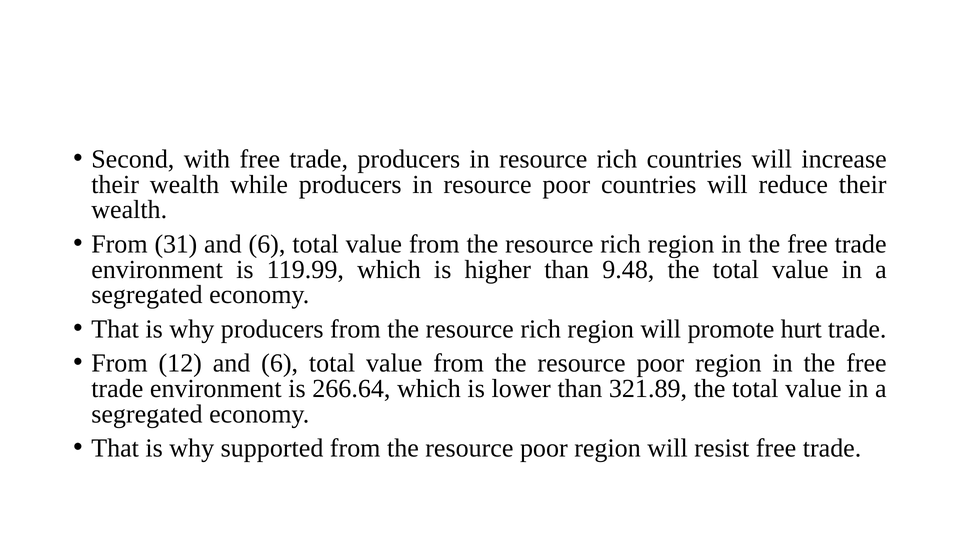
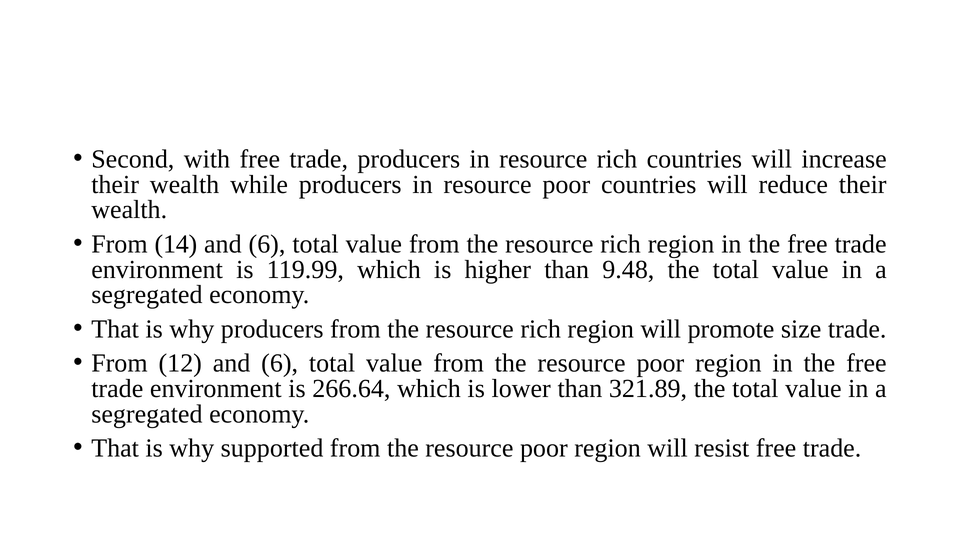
31: 31 -> 14 (176, 244)
hurt: hurt -> size (801, 329)
